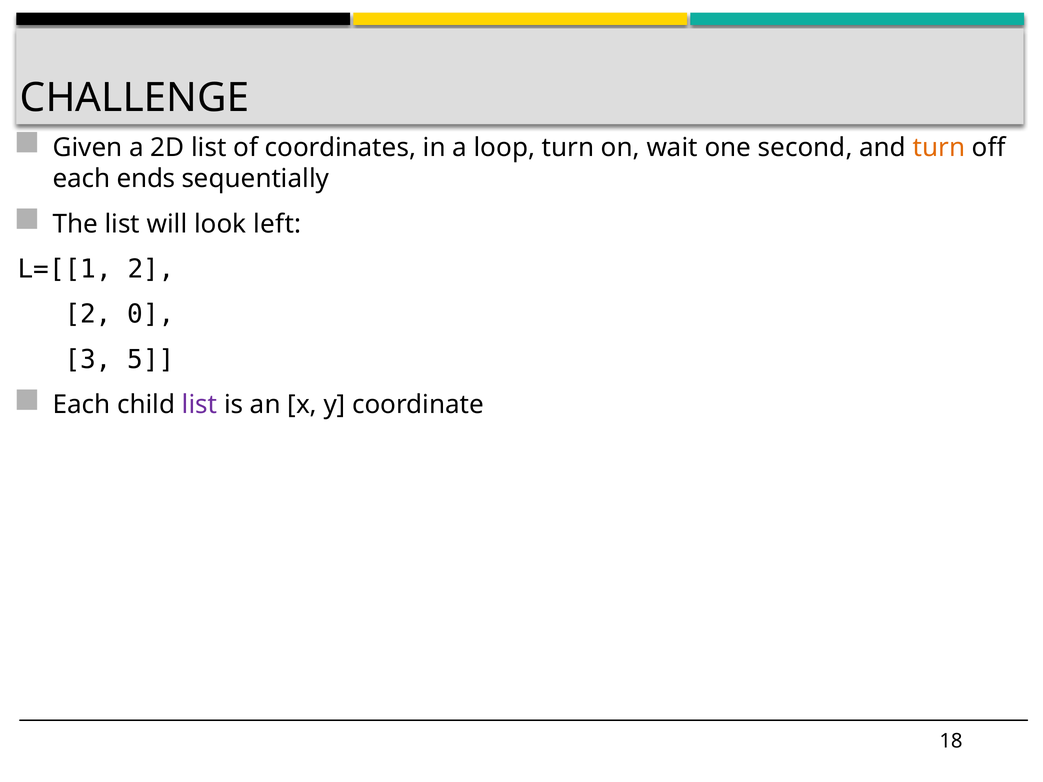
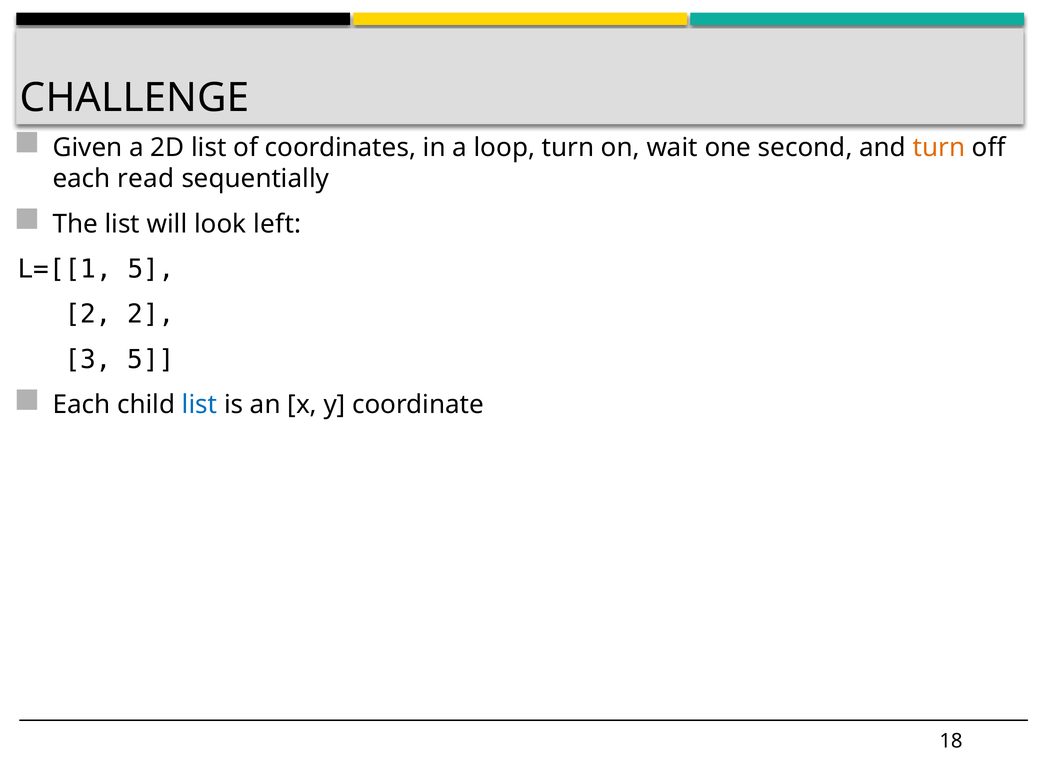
ends: ends -> read (146, 179)
L=[[1 2: 2 -> 5 (151, 269)
2 0: 0 -> 2 (151, 314)
list colour: purple -> blue (200, 405)
